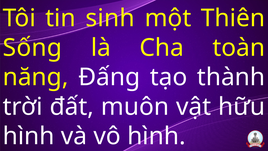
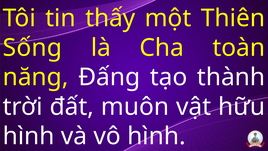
sinh: sinh -> thấy (110, 18)
